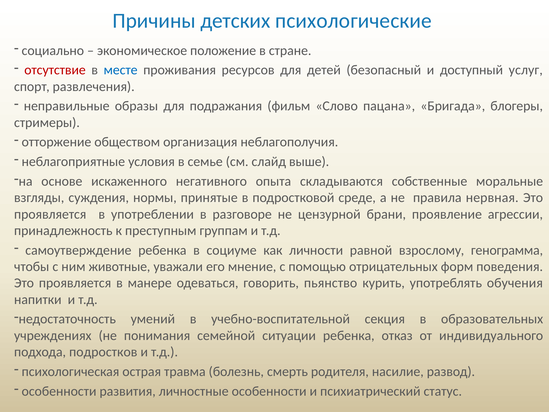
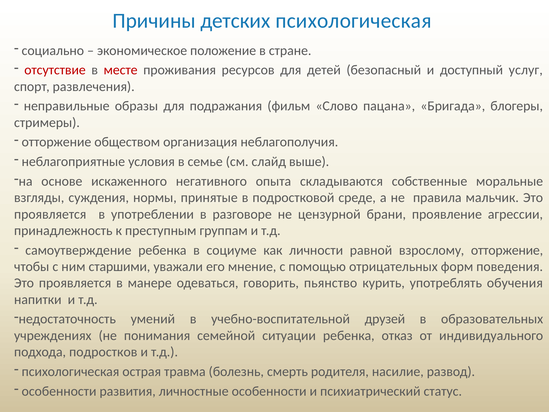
детских психологические: психологические -> психологическая (353, 21)
месте colour: blue -> red (121, 70)
нервная: нервная -> мальчик (492, 198)
взрослому генограмма: генограмма -> отторжение (507, 250)
животные: животные -> старшими (119, 266)
секция: секция -> друзей (385, 319)
